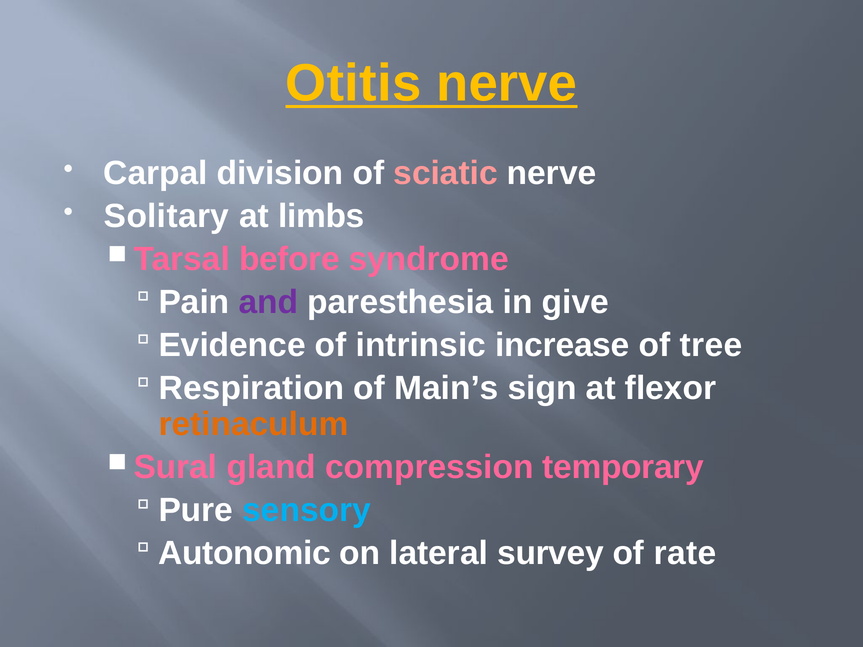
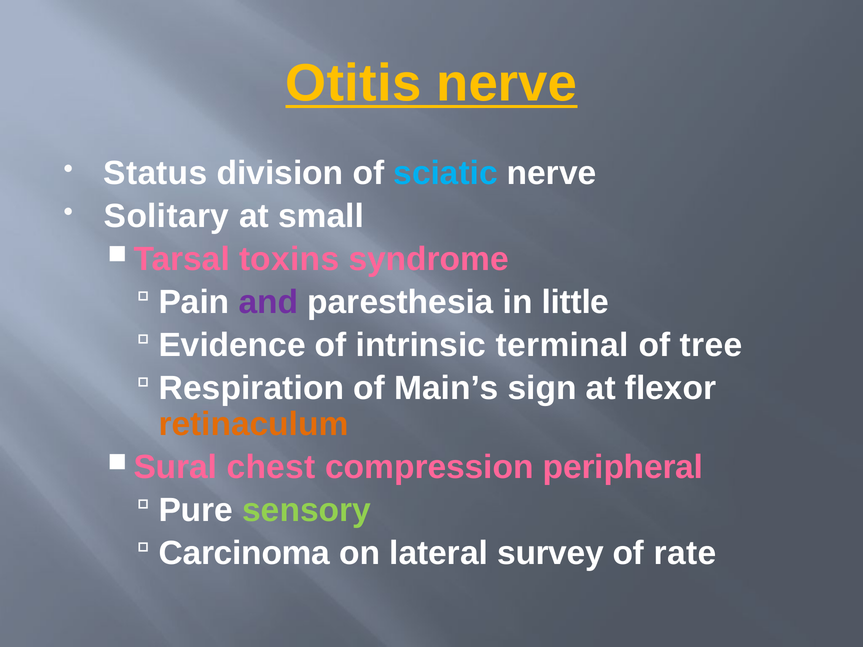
Carpal: Carpal -> Status (155, 173)
sciatic colour: pink -> light blue (446, 173)
limbs: limbs -> small (321, 216)
before: before -> toxins (289, 259)
give: give -> little (575, 302)
increase: increase -> terminal (562, 345)
gland: gland -> chest (271, 467)
temporary: temporary -> peripheral (623, 467)
sensory colour: light blue -> light green (307, 510)
Autonomic: Autonomic -> Carcinoma (244, 553)
